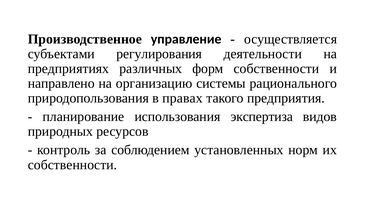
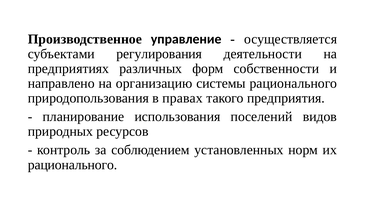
экспертиза: экспертиза -> поселений (262, 117)
собственности: собственности -> рационального (73, 165)
